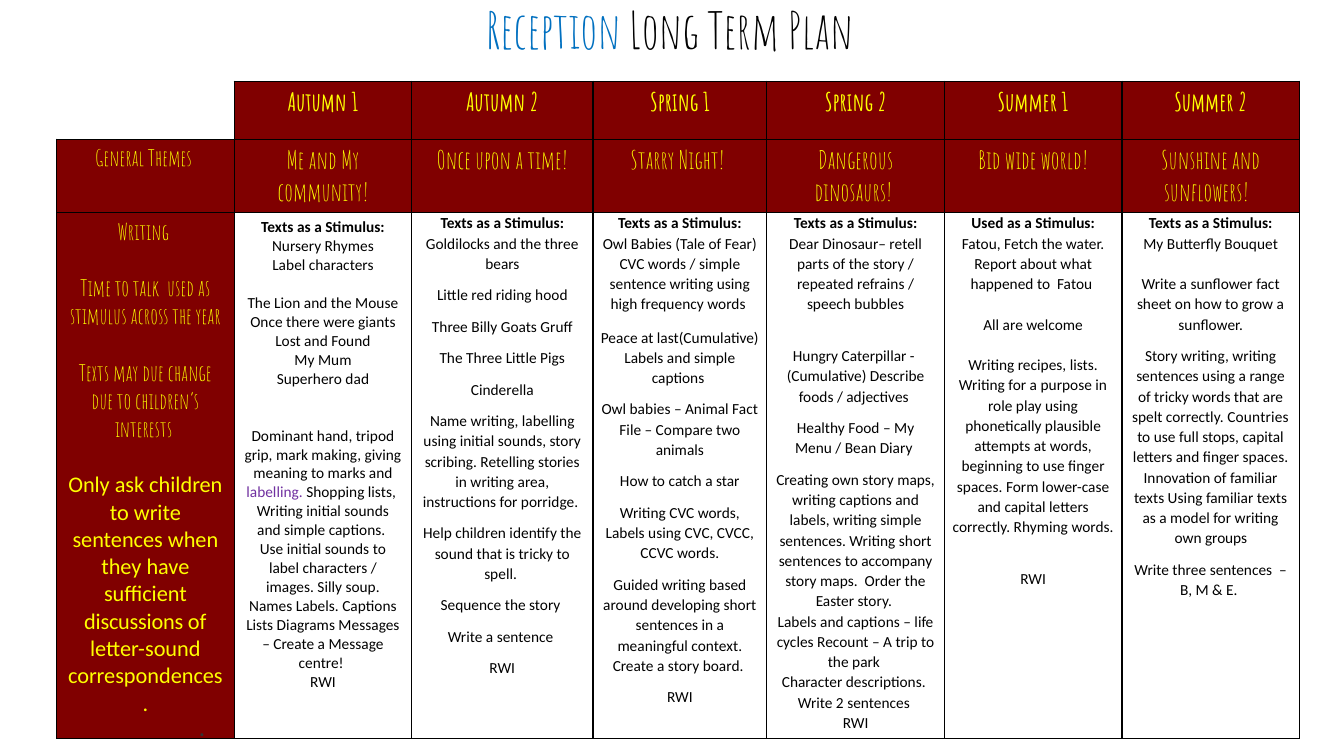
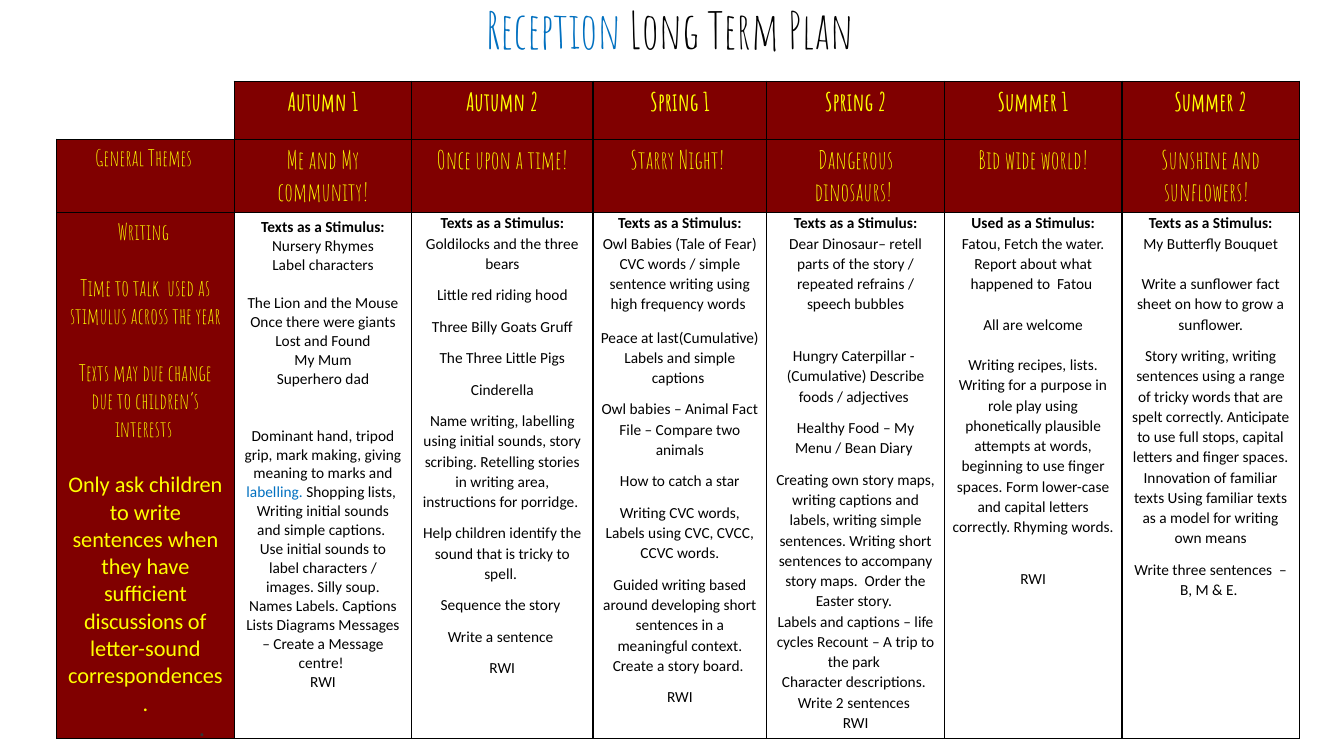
Countries: Countries -> Anticipate (1258, 417)
labelling colour: purple -> blue (275, 493)
groups: groups -> means (1226, 539)
